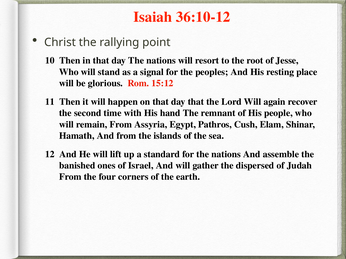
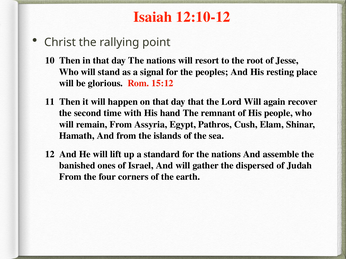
36:10-12: 36:10-12 -> 12:10-12 (203, 17)
